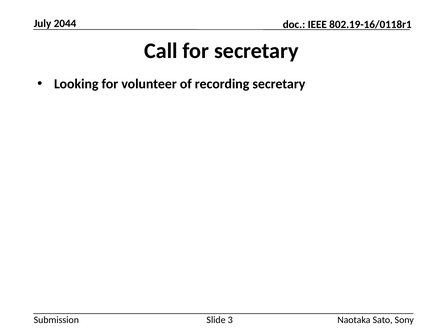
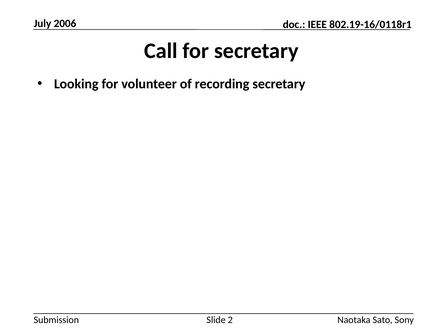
2044: 2044 -> 2006 (65, 24)
3: 3 -> 2 (230, 320)
